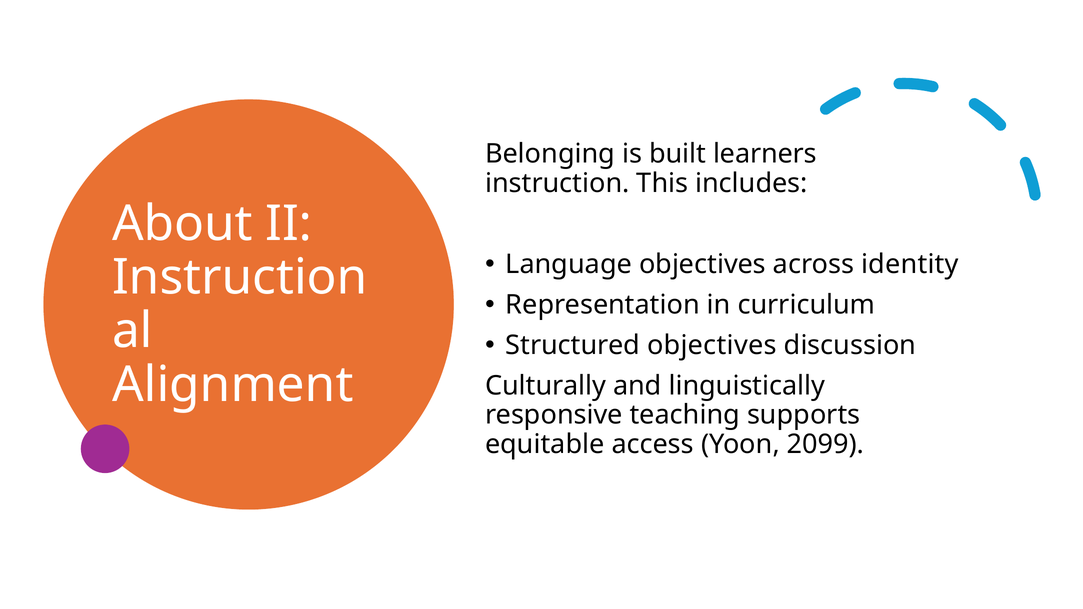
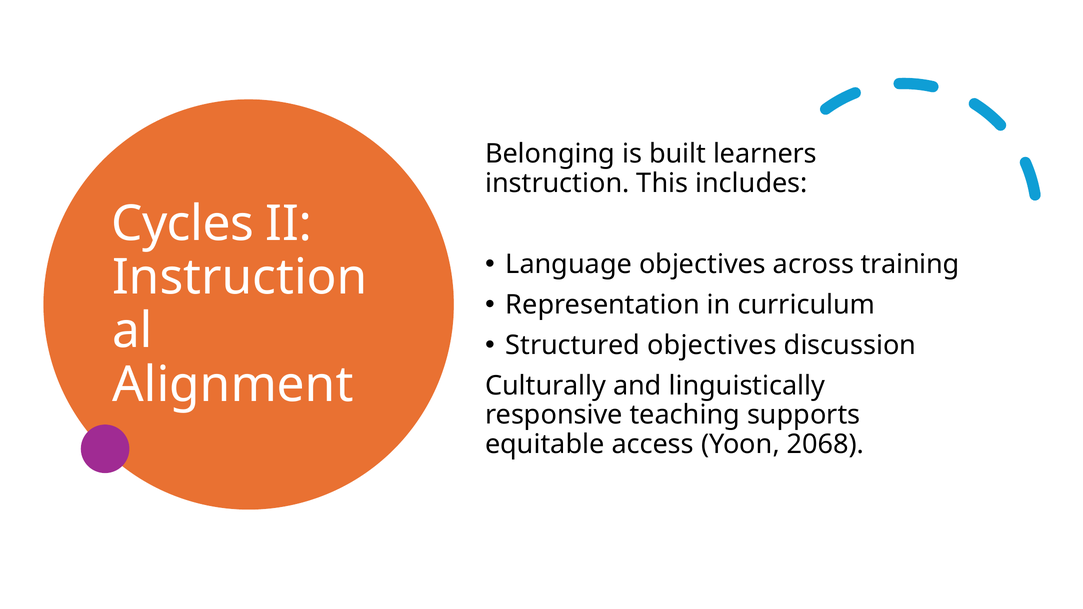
About: About -> Cycles (183, 224)
identity: identity -> training (910, 264)
2099: 2099 -> 2068 (826, 444)
